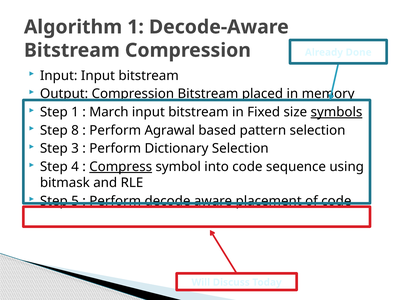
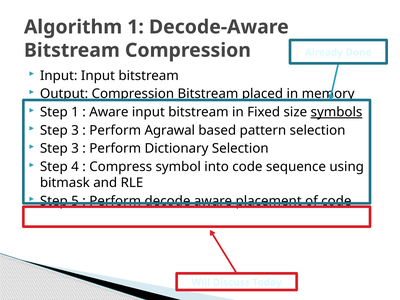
March: March -> Aware (109, 112)
8: 8 -> 3 (75, 130)
Compress underline: present -> none (121, 167)
